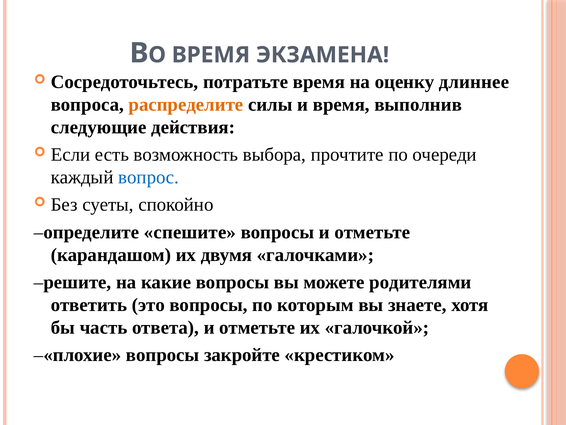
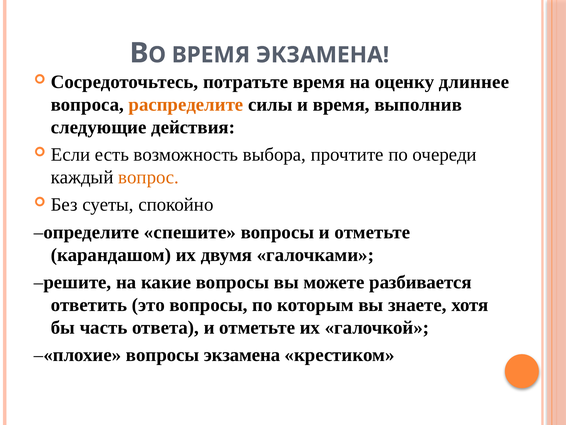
вопрос colour: blue -> orange (149, 177)
родителями: родителями -> разбивается (420, 282)
вопросы закройте: закройте -> экзамена (242, 354)
